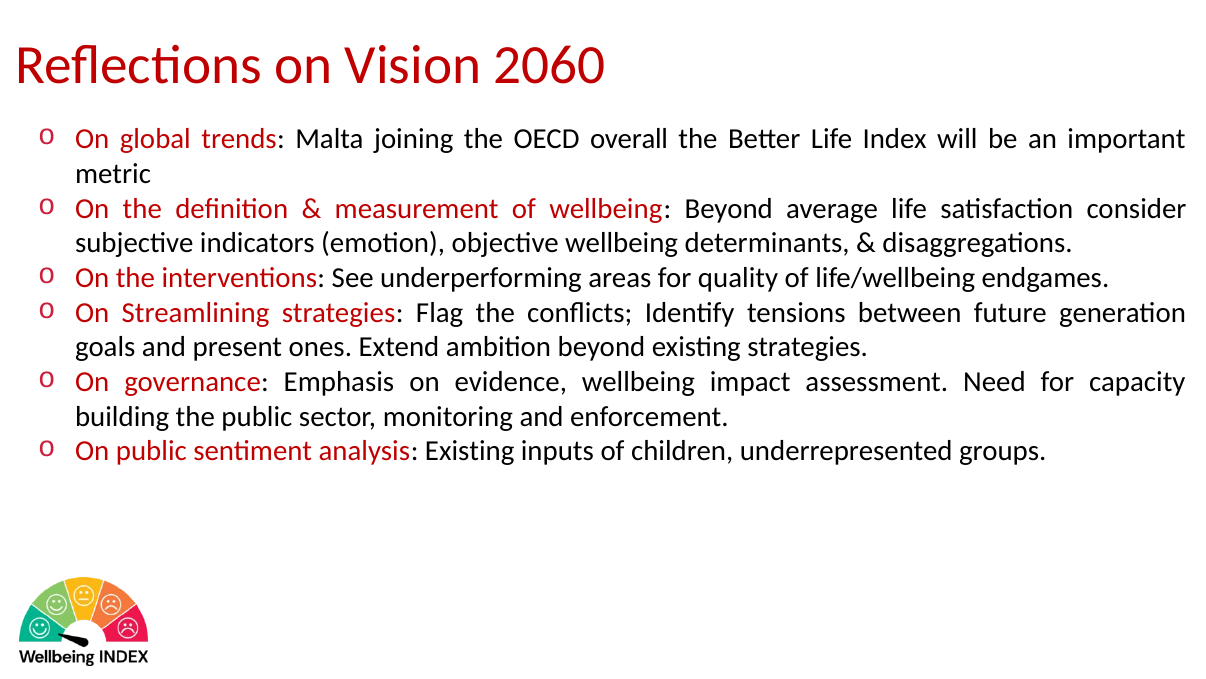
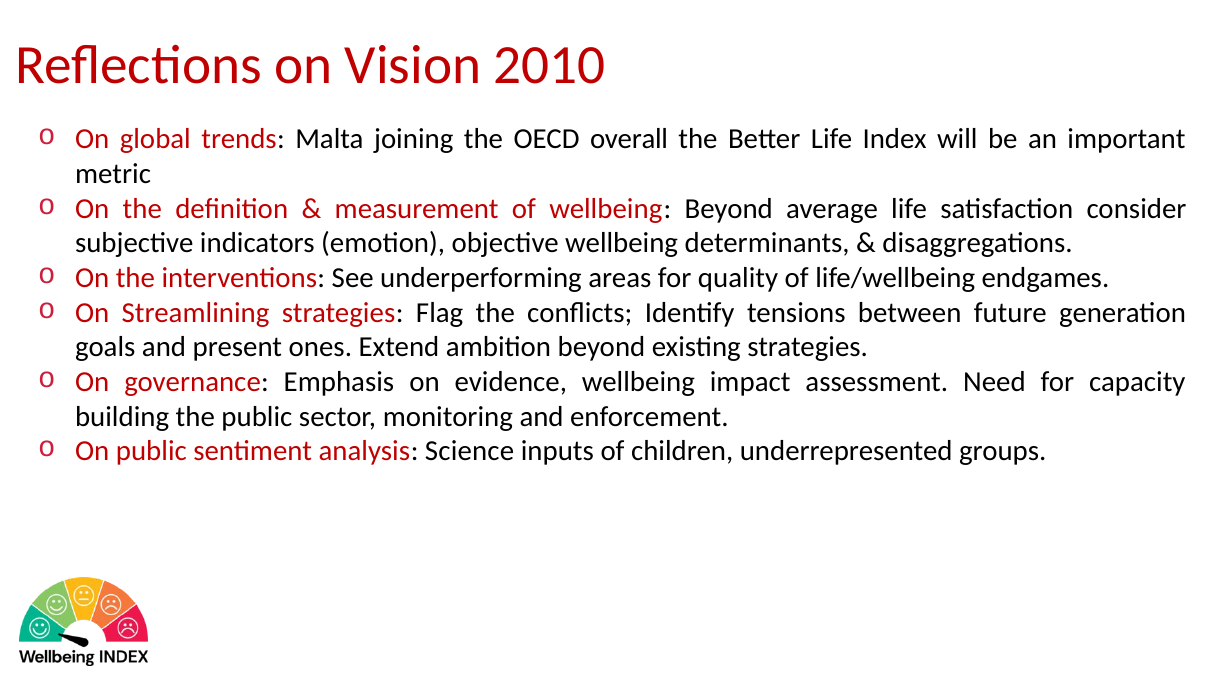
2060: 2060 -> 2010 (550, 65)
analysis Existing: Existing -> Science (470, 451)
